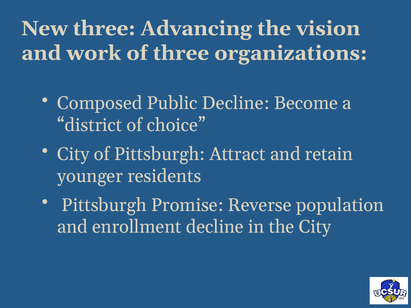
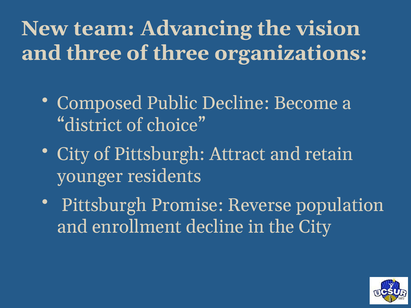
New three: three -> team (104, 28)
and work: work -> three (94, 53)
